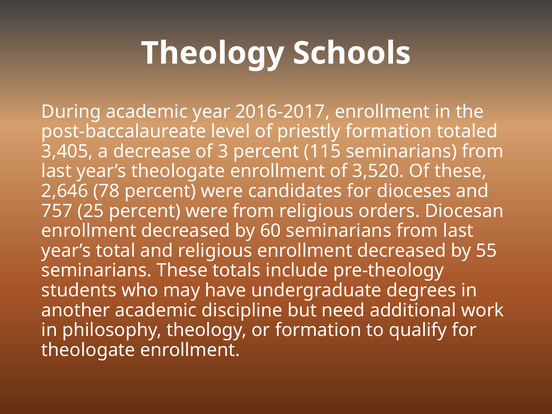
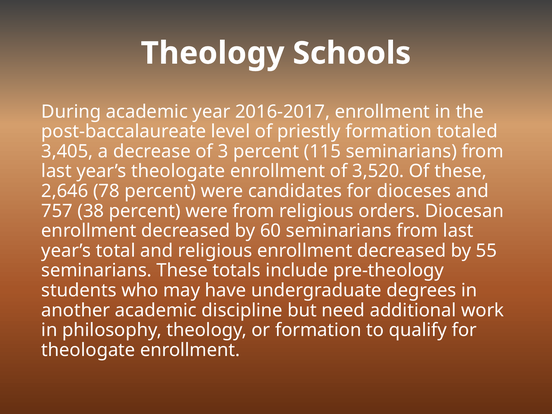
25: 25 -> 38 (91, 211)
